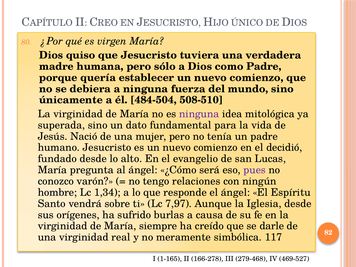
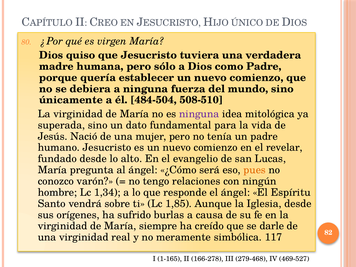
decidió: decidió -> revelar (284, 148)
pues colour: purple -> orange (255, 170)
7,97: 7,97 -> 1,85 (179, 204)
